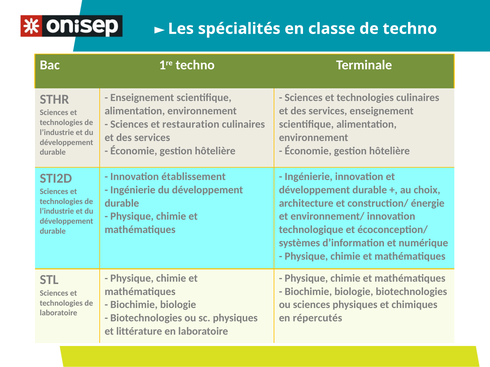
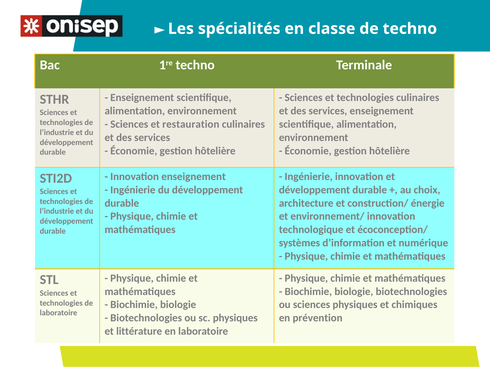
Innovation établissement: établissement -> enseignement (194, 177)
répercutés: répercutés -> prévention (318, 318)
